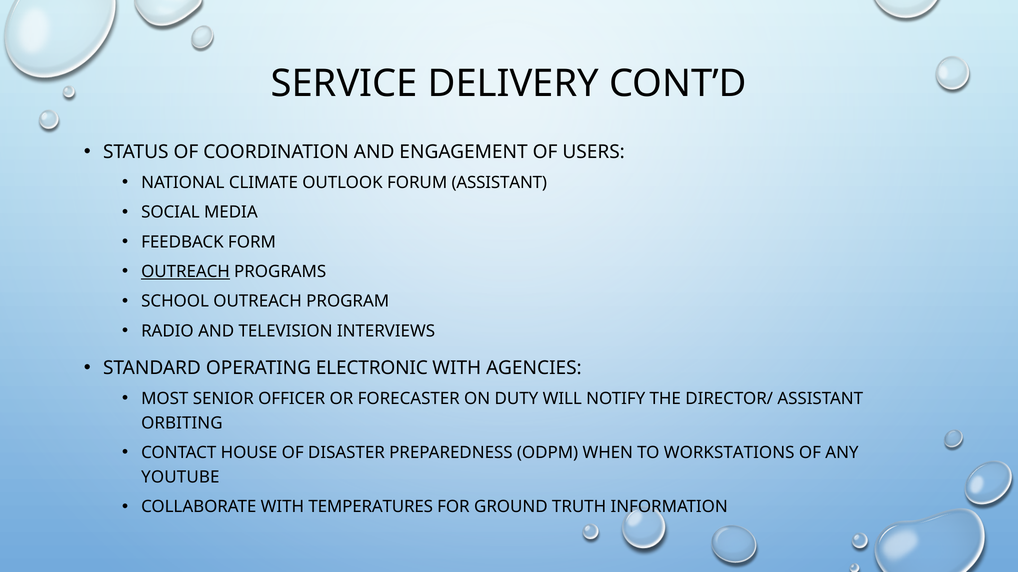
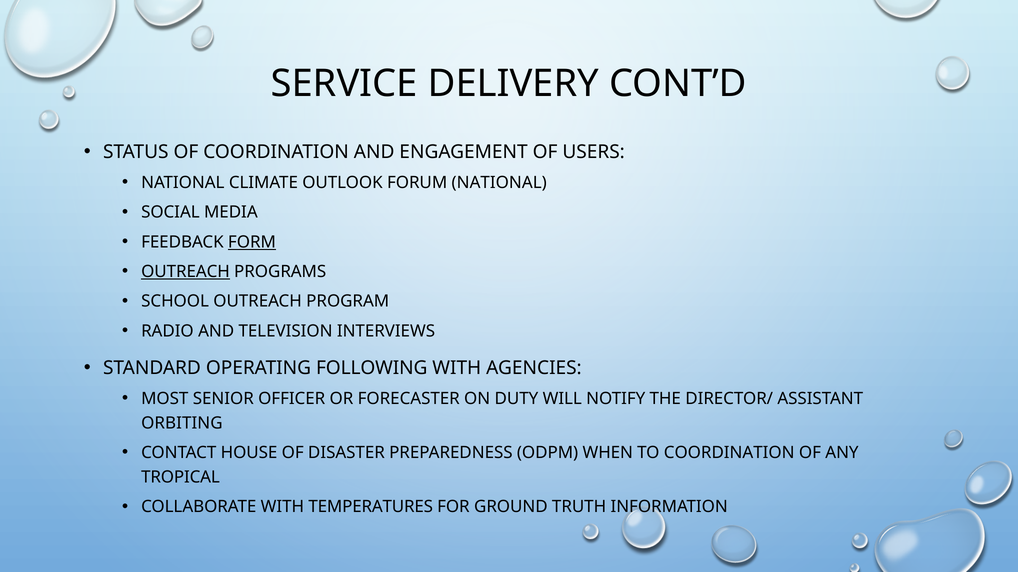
FORUM ASSISTANT: ASSISTANT -> NATIONAL (499, 183)
FORM underline: none -> present (252, 242)
ELECTRONIC: ELECTRONIC -> FOLLOWING (372, 368)
TO WORKSTATIONS: WORKSTATIONS -> COORDINATION (729, 453)
YOUTUBE: YOUTUBE -> TROPICAL (180, 478)
